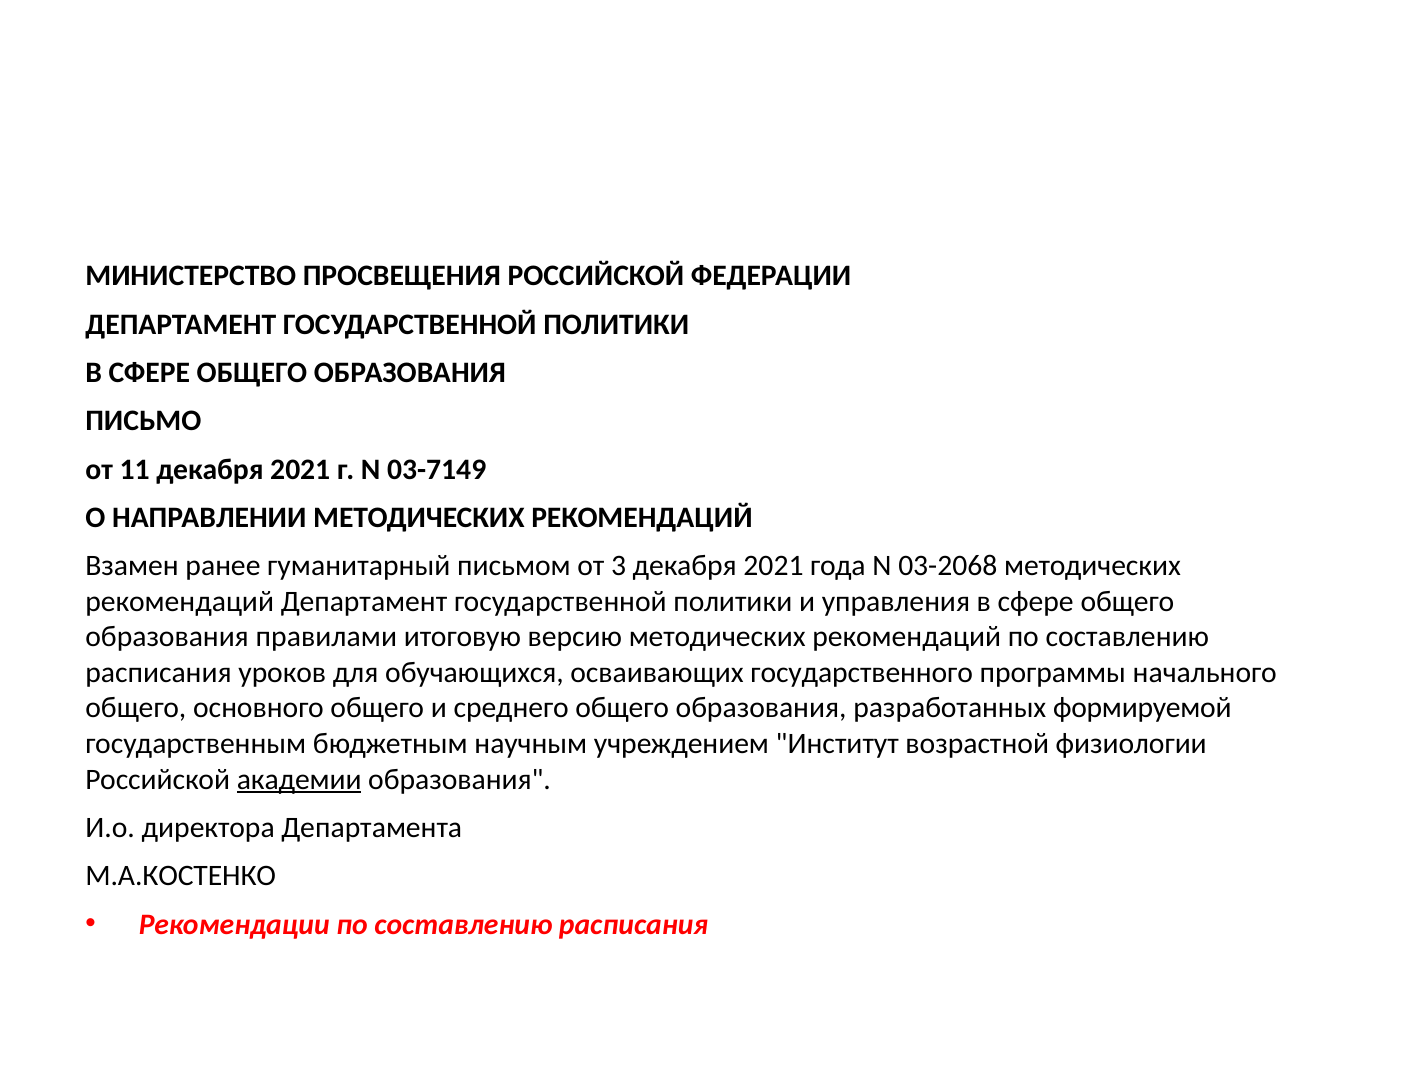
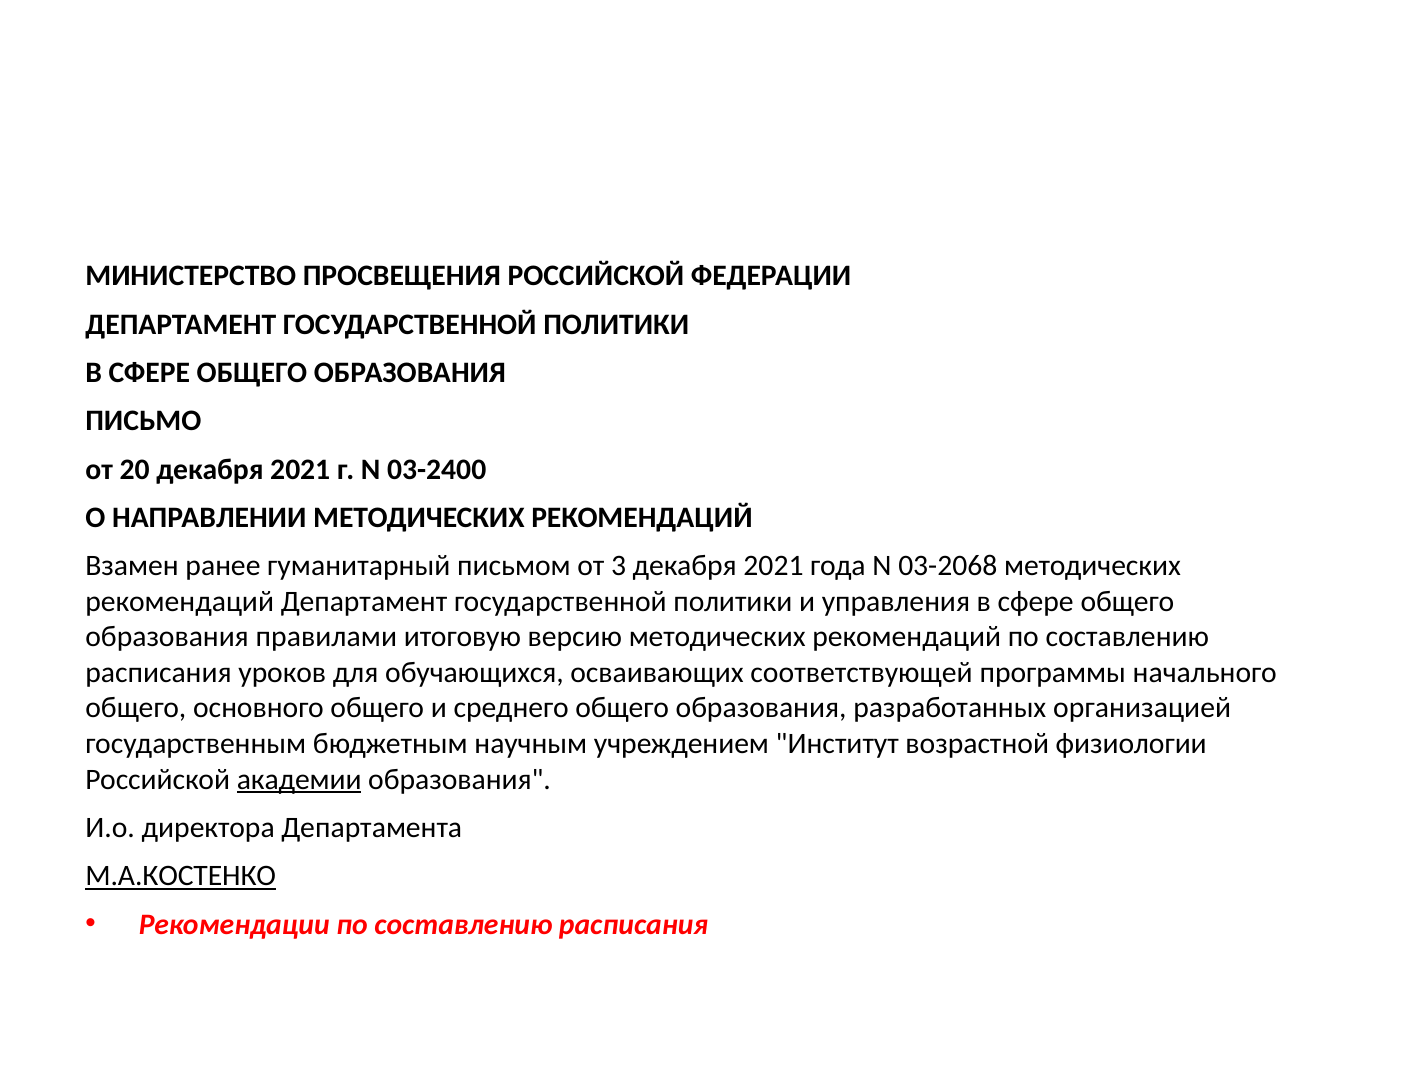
11: 11 -> 20 (135, 469)
03-7149: 03-7149 -> 03-2400 (437, 469)
государственного: государственного -> соответствующей (862, 673)
формируемой: формируемой -> организацией (1142, 708)
М.А.КОСТЕНКО underline: none -> present (181, 876)
